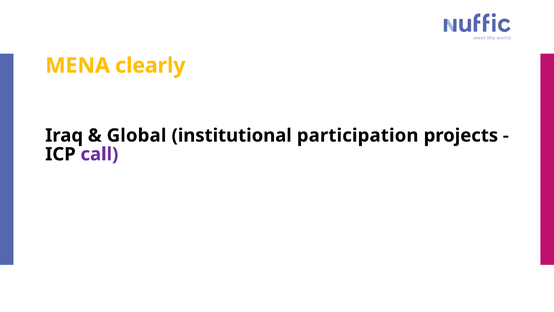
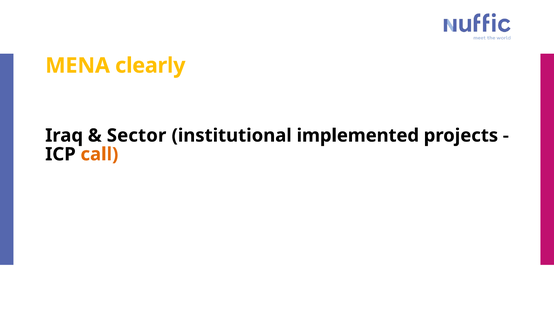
Global: Global -> Sector (137, 135)
participation: participation -> implemented (358, 135)
call colour: purple -> orange (99, 154)
